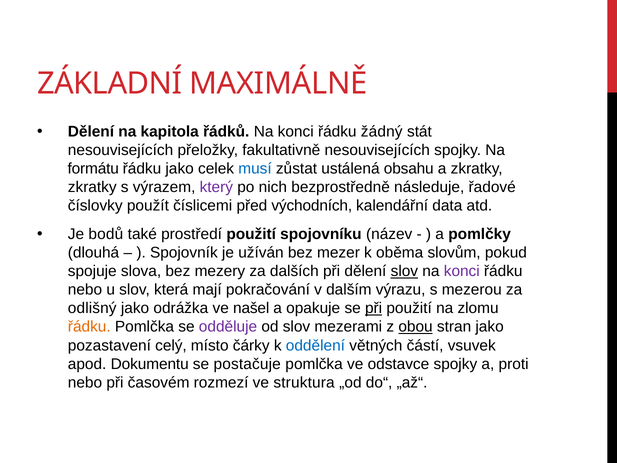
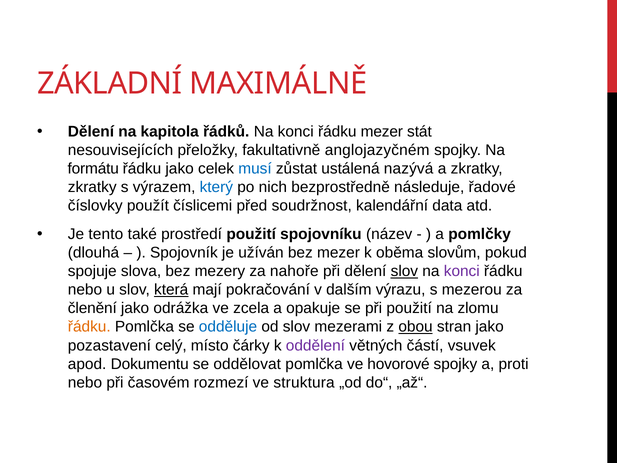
řádku žádný: žádný -> mezer (382, 132)
fakultativně nesouvisejících: nesouvisejících -> anglojazyčném (377, 150)
obsahu: obsahu -> nazývá (409, 169)
který colour: purple -> blue (216, 187)
východních: východních -> soudržnost (312, 206)
bodů: bodů -> tento (106, 234)
dalších: dalších -> nahoře (294, 271)
která underline: none -> present (171, 290)
odlišný: odlišný -> členění (92, 308)
našel: našel -> zcela (251, 308)
při underline: present -> none (374, 308)
odděluje colour: purple -> blue (228, 327)
oddělení colour: blue -> purple (315, 345)
postačuje: postačuje -> oddělovat (247, 364)
odstavce: odstavce -> hovorové (399, 364)
